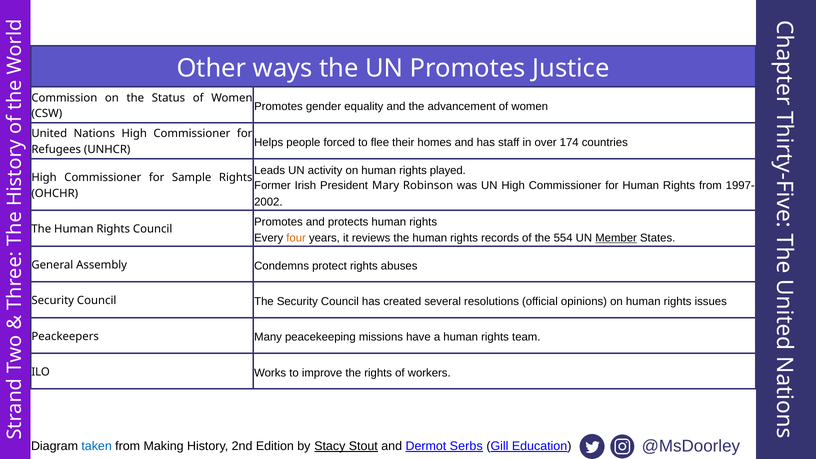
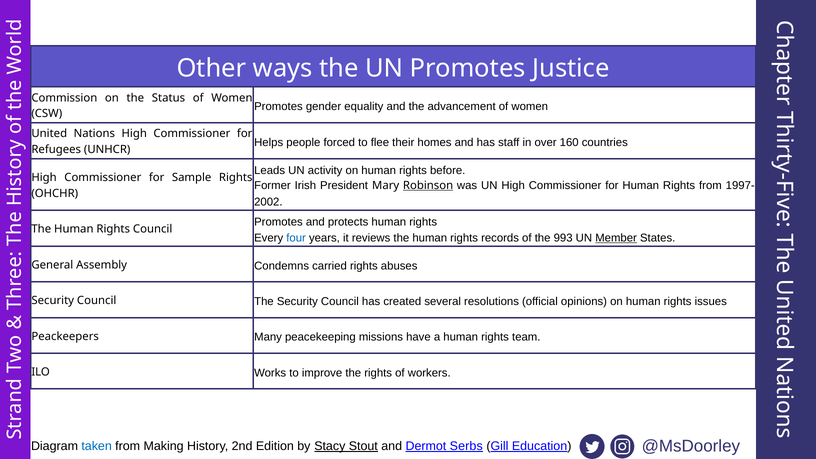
174: 174 -> 160 (569, 143)
played: played -> before (448, 170)
Robinson underline: none -> present (428, 185)
four colour: orange -> blue (296, 238)
554: 554 -> 993 (563, 238)
protect: protect -> carried (329, 266)
